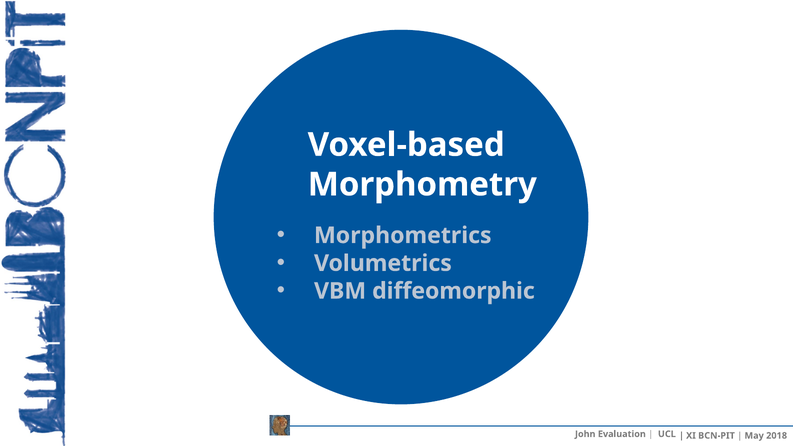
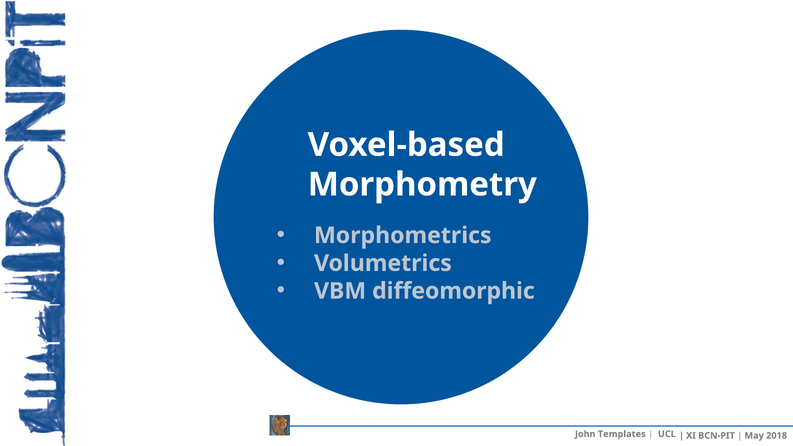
Evaluation: Evaluation -> Templates (622, 434)
